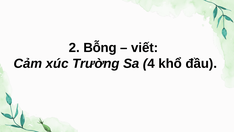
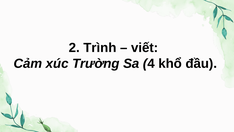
Bỗng: Bỗng -> Trình (100, 48)
